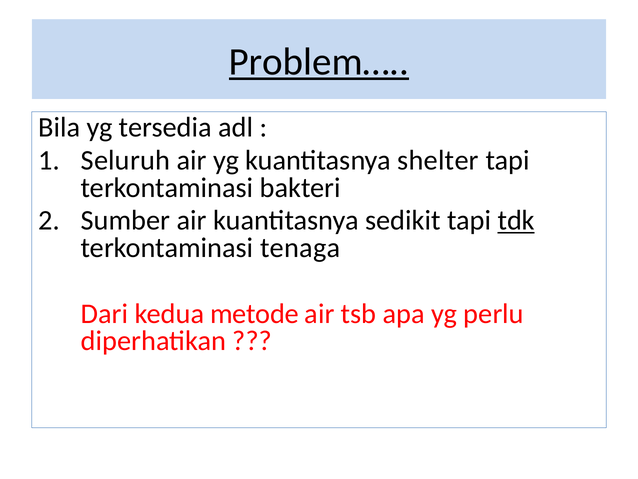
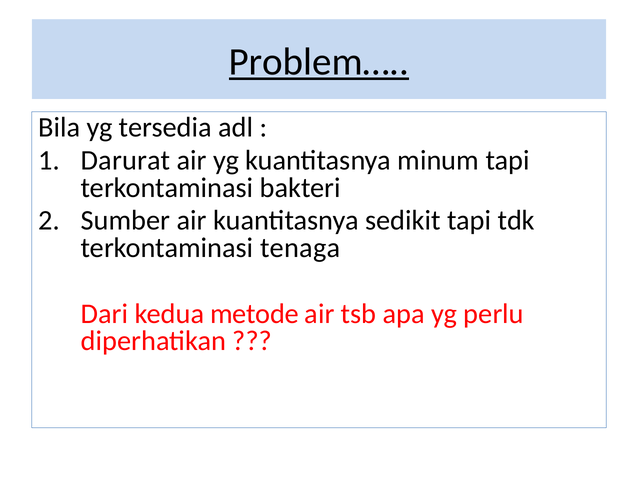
Seluruh: Seluruh -> Darurat (125, 160)
shelter: shelter -> minum (438, 160)
tdk underline: present -> none (516, 220)
